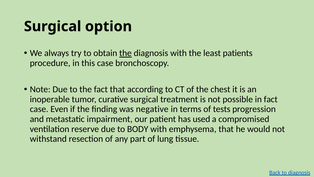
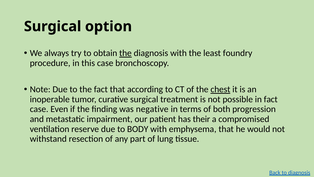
patients: patients -> foundry (238, 53)
chest underline: none -> present (220, 89)
tests: tests -> both (222, 109)
used: used -> their (201, 119)
